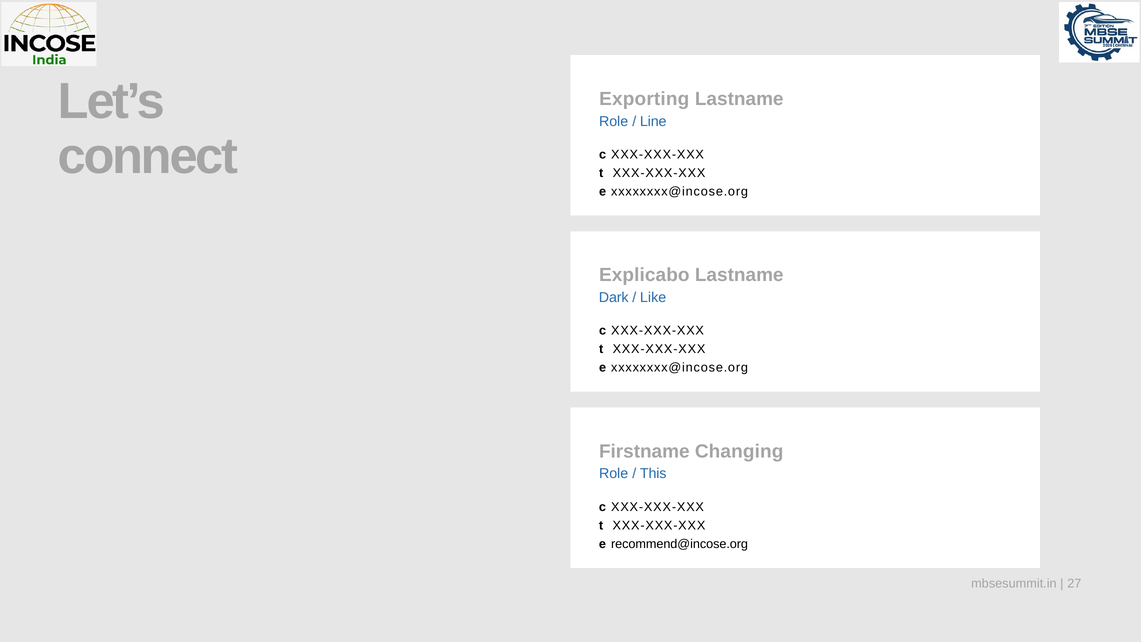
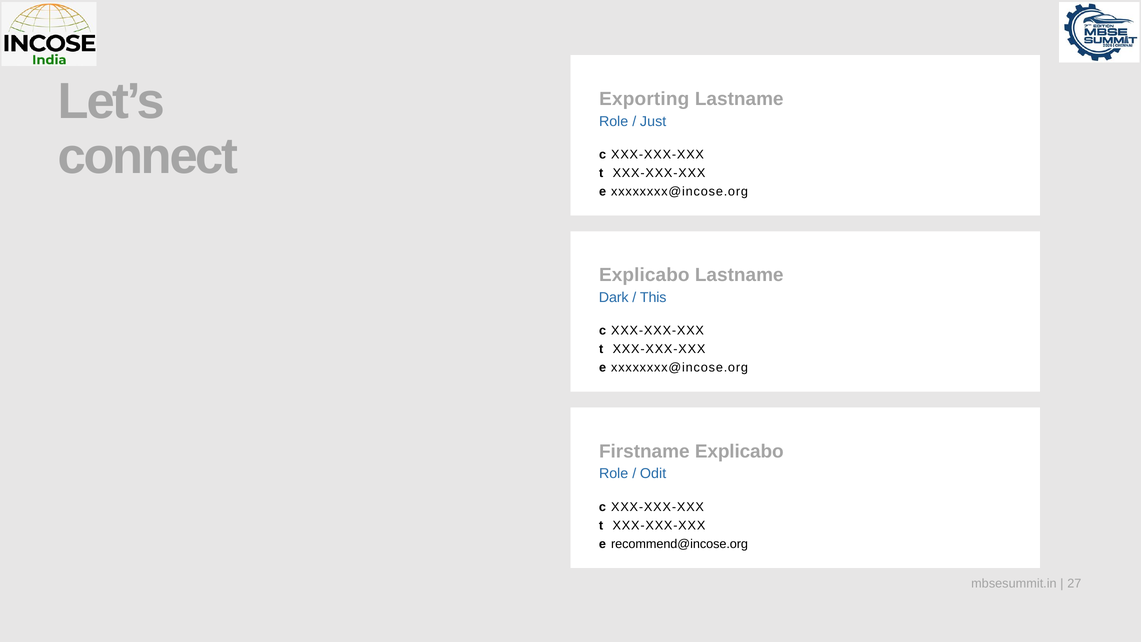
Line: Line -> Just (653, 121)
Like: Like -> This (653, 297)
Firstname Changing: Changing -> Explicabo (739, 451)
This: This -> Odit (653, 474)
